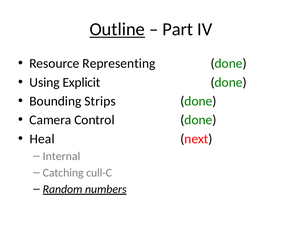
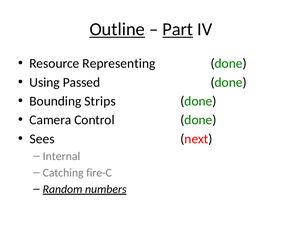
Part underline: none -> present (178, 29)
Explicit: Explicit -> Passed (81, 82)
Heal: Heal -> Sees (42, 139)
cull-C: cull-C -> fire-C (99, 172)
